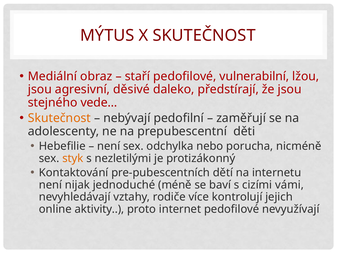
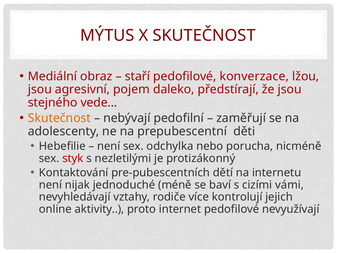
vulnerabilní: vulnerabilní -> konverzace (254, 76)
děsivé: děsivé -> pojem (131, 89)
styk colour: orange -> red (73, 158)
